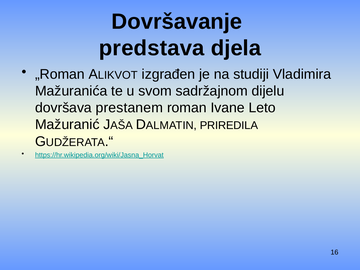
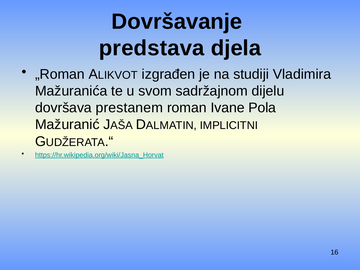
Leto: Leto -> Pola (262, 108)
PRIREDILA: PRIREDILA -> IMPLICITNI (229, 126)
